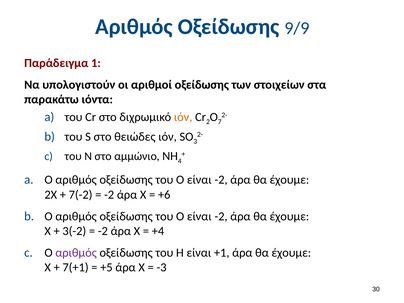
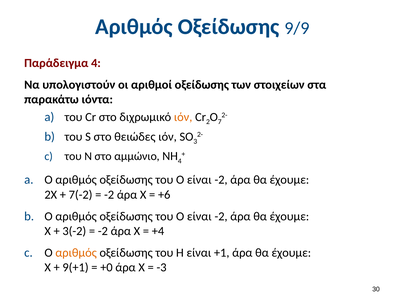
Παράδειγμα 1: 1 -> 4 (96, 63)
αριθμός colour: purple -> orange (76, 253)
7(+1: 7(+1 -> 9(+1 (76, 267)
+5: +5 -> +0 (106, 267)
